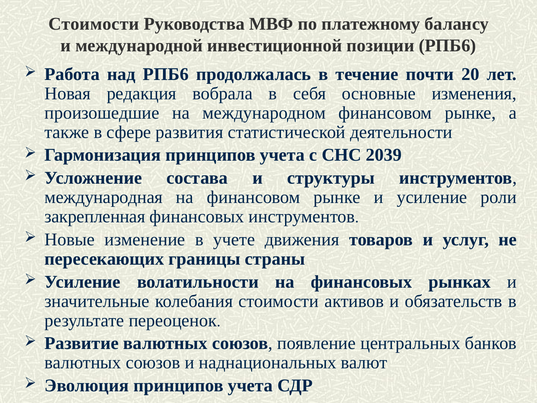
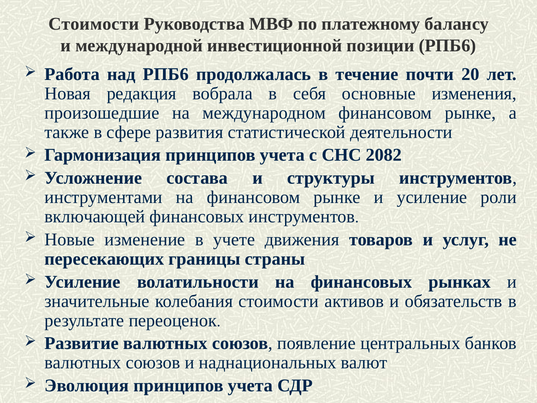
2039: 2039 -> 2082 (384, 155)
международная: международная -> инструментами (104, 197)
закрепленная: закрепленная -> включающей (95, 217)
